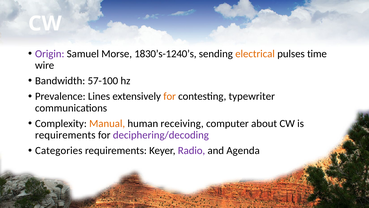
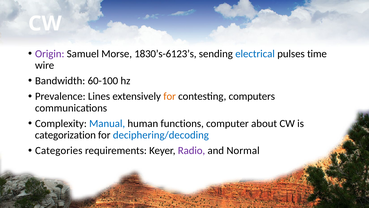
1830’s-1240’s: 1830’s-1240’s -> 1830’s-6123’s (165, 54)
electrical colour: orange -> blue (255, 54)
57-100: 57-100 -> 60-100 (103, 81)
typewriter: typewriter -> computers (252, 96)
Manual colour: orange -> blue (107, 123)
receiving: receiving -> functions (182, 123)
requirements: requirements -> categorization (65, 135)
deciphering/decoding colour: purple -> blue (161, 135)
Agenda: Agenda -> Normal (243, 150)
